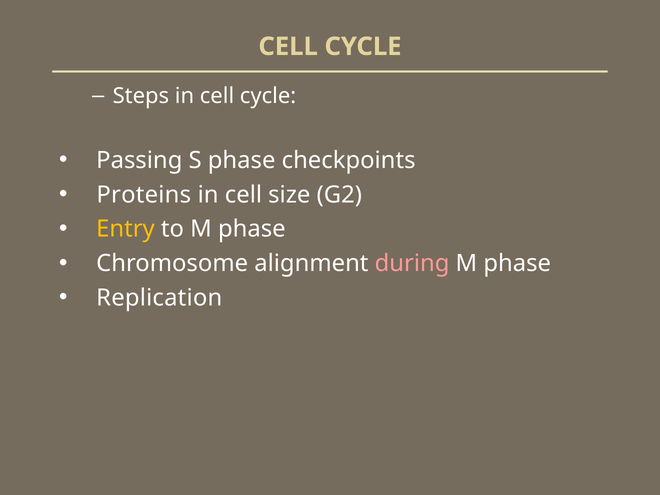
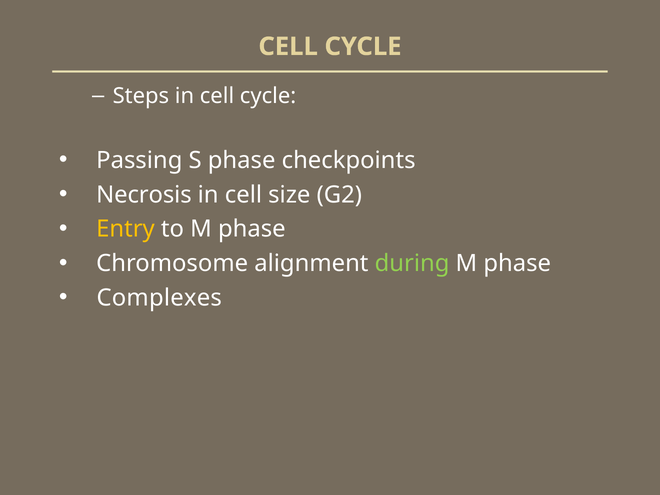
Proteins: Proteins -> Necrosis (144, 195)
during colour: pink -> light green (412, 263)
Replication: Replication -> Complexes (159, 298)
